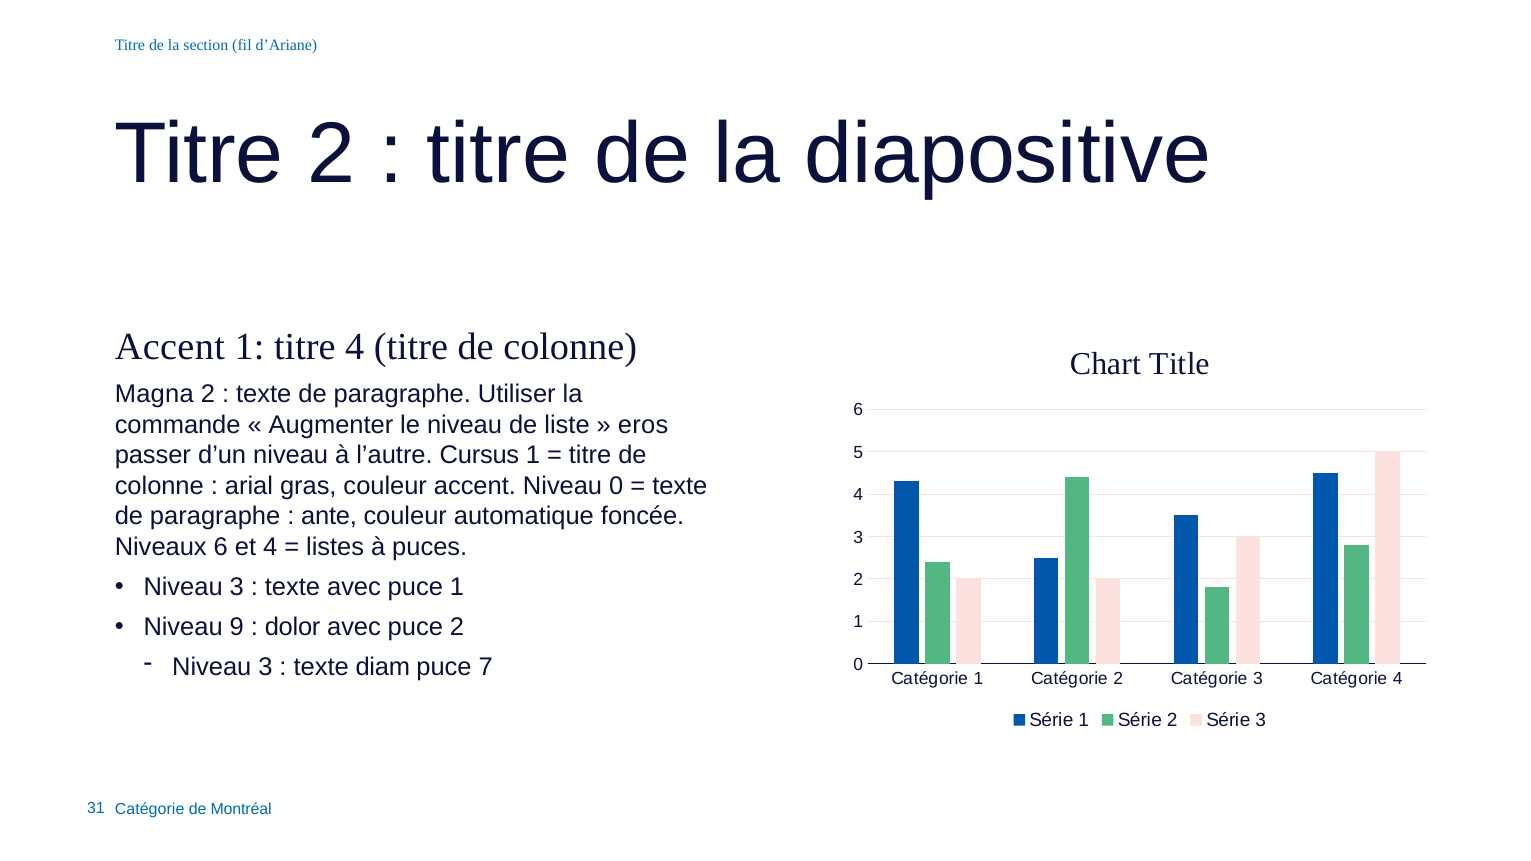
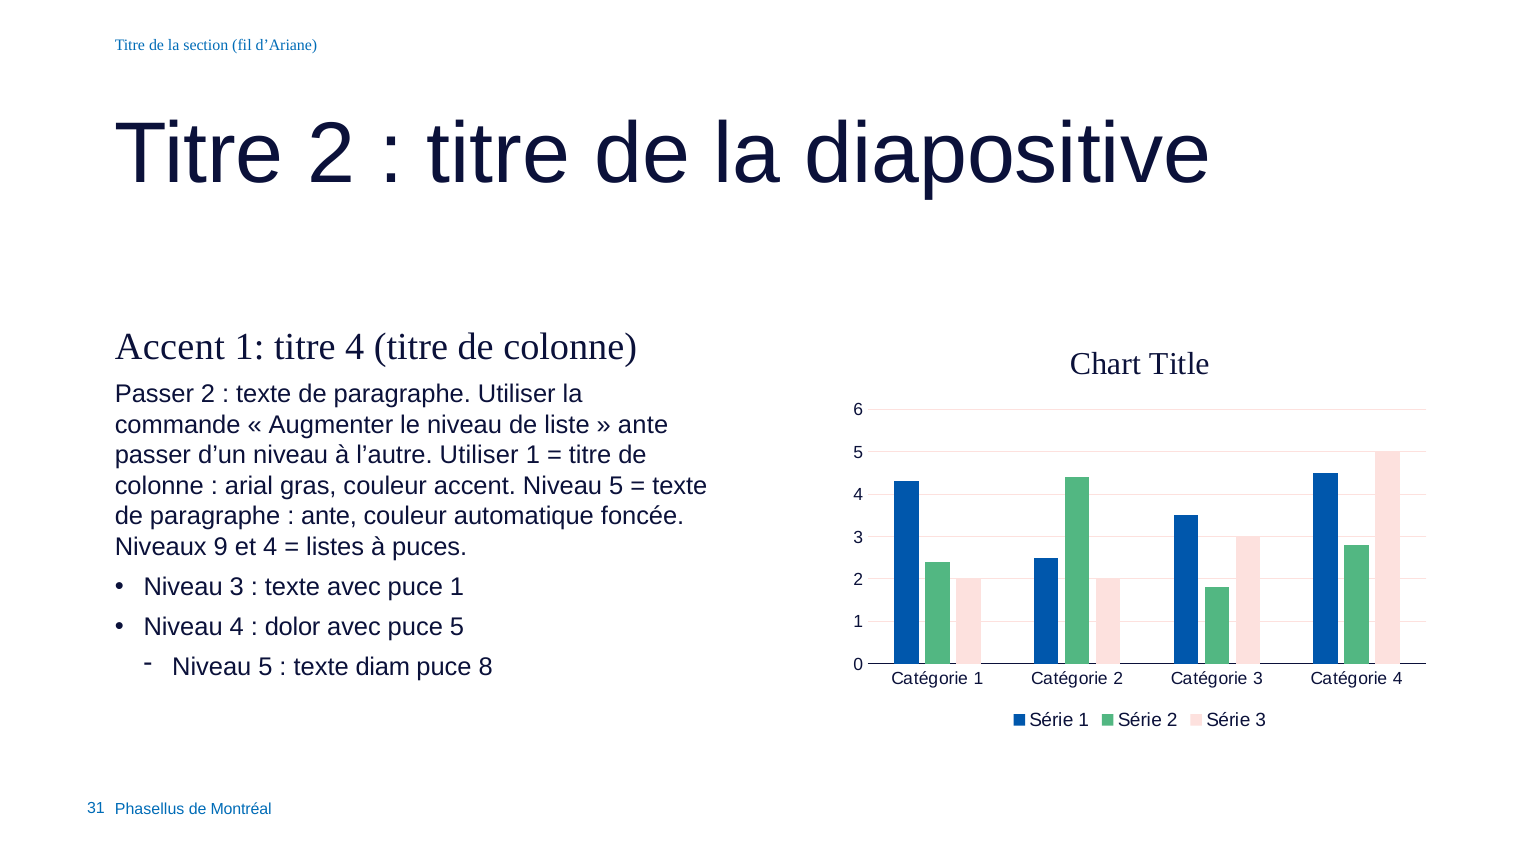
Magna: Magna -> Passer (154, 394)
eros: eros -> ante (643, 425)
l’autre Cursus: Cursus -> Utiliser (479, 455)
accent Niveau 0: 0 -> 5 (616, 486)
Niveaux 6: 6 -> 9 (221, 547)
Niveau 9: 9 -> 4 (237, 628)
puce 2: 2 -> 5 (457, 628)
3: 3 -> 5 (265, 668)
7: 7 -> 8 (486, 668)
Catégorie: Catégorie -> Phasellus (150, 809)
